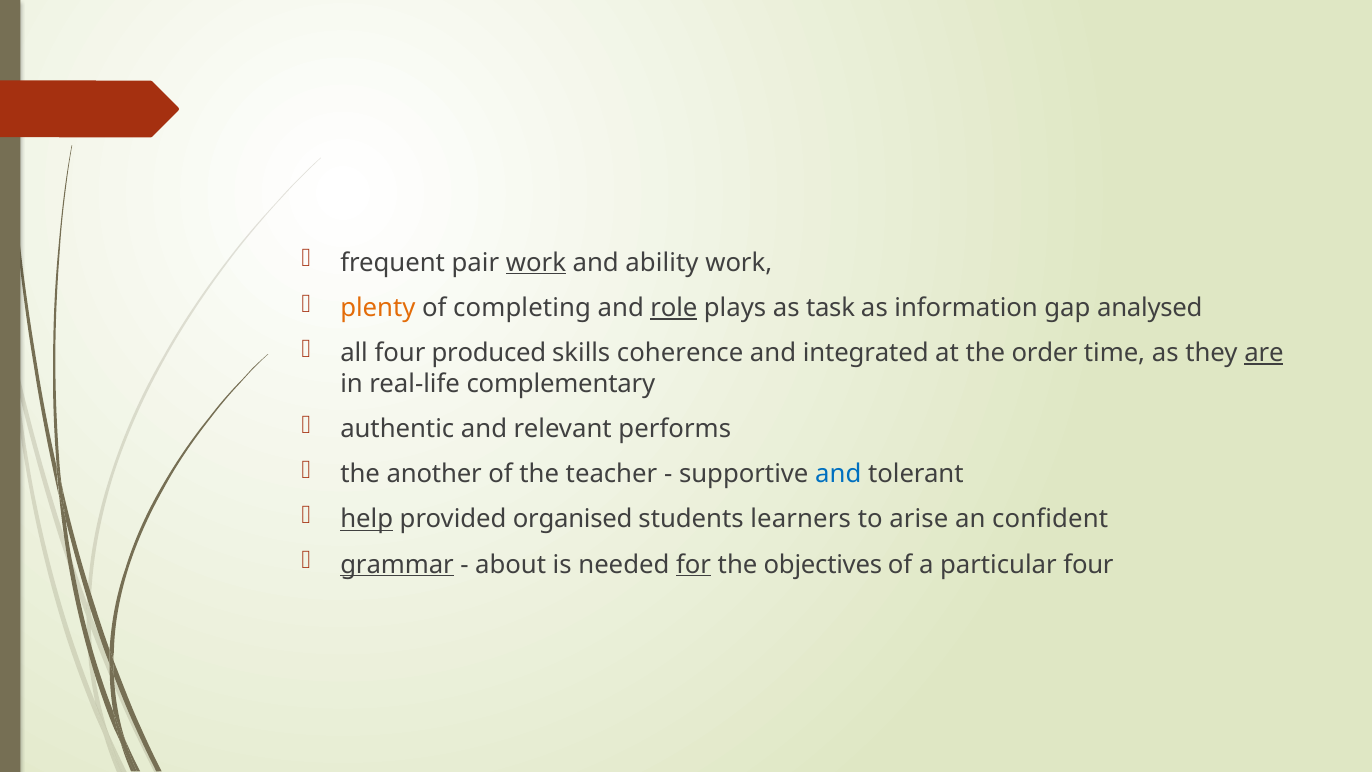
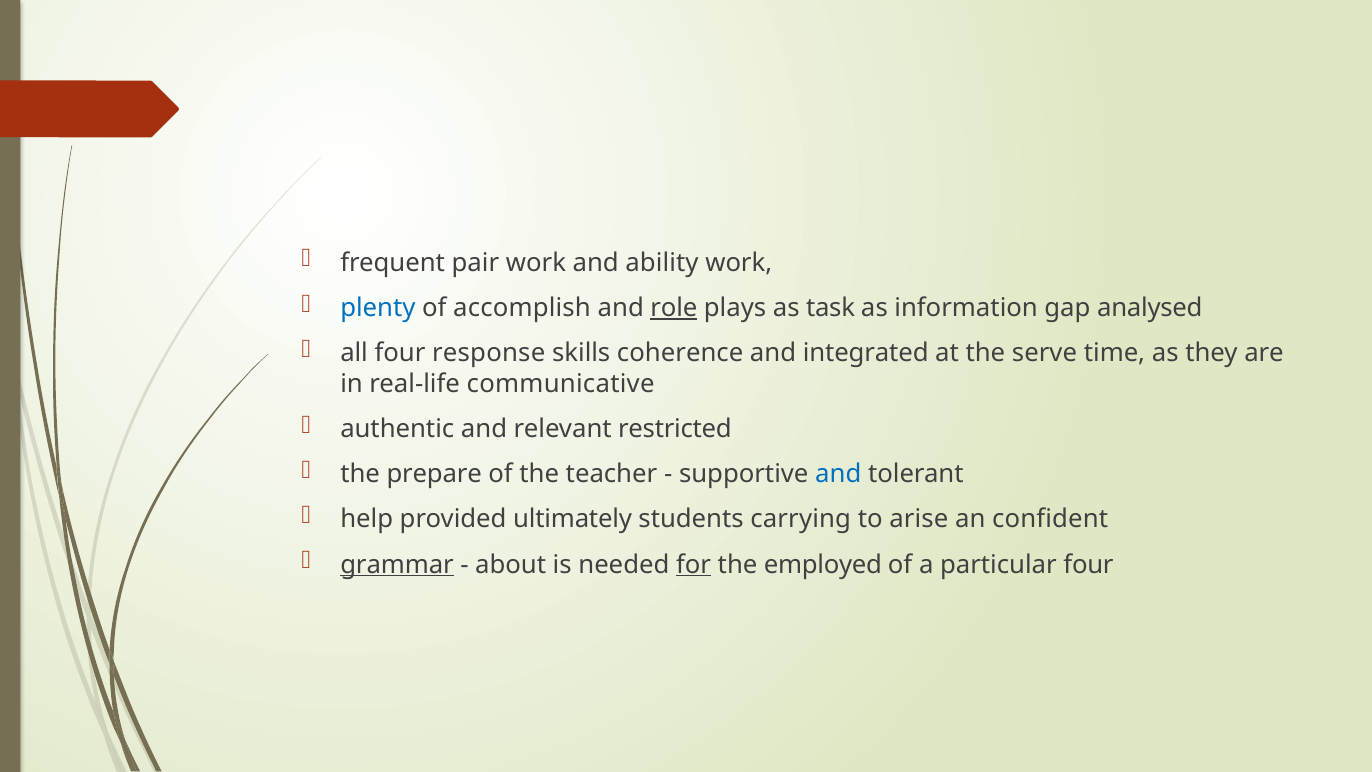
work underline: present -> none (536, 262)
plenty colour: orange -> blue (378, 308)
completing: completing -> accomplish (522, 308)
produced: produced -> response (489, 353)
order: order -> serve (1045, 353)
are underline: present -> none (1264, 353)
complementary: complementary -> communicative (561, 384)
performs: performs -> restricted (675, 429)
another: another -> prepare (434, 474)
help underline: present -> none (367, 519)
organised: organised -> ultimately (573, 519)
learners: learners -> carrying (801, 519)
objectives: objectives -> employed (823, 564)
